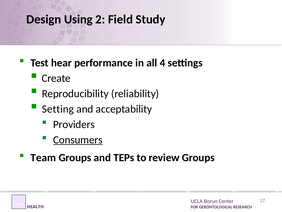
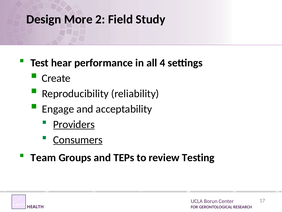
Using: Using -> More (78, 19)
Setting: Setting -> Engage (58, 109)
Providers underline: none -> present (74, 124)
review Groups: Groups -> Testing (198, 157)
